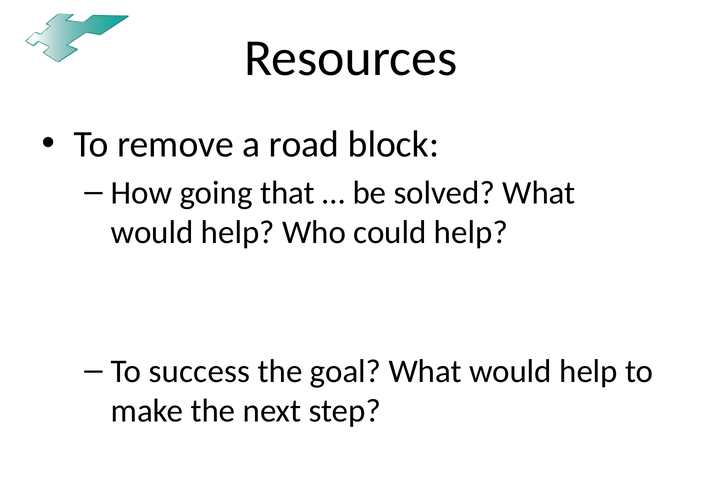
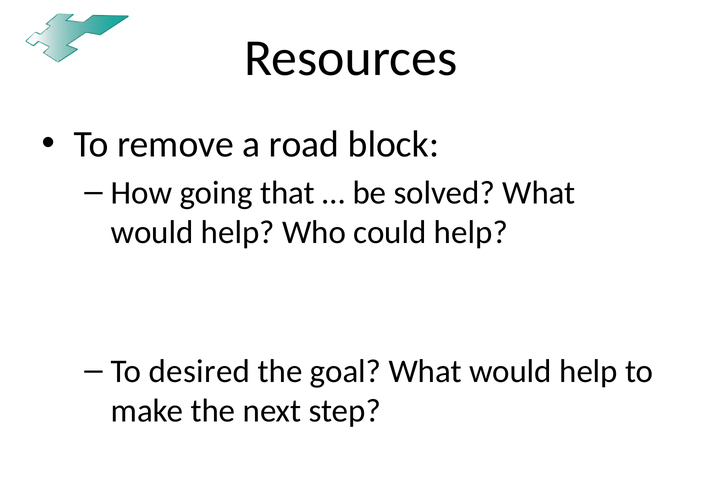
success: success -> desired (199, 371)
